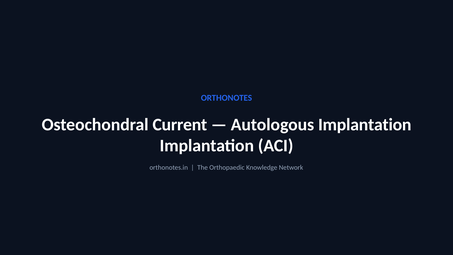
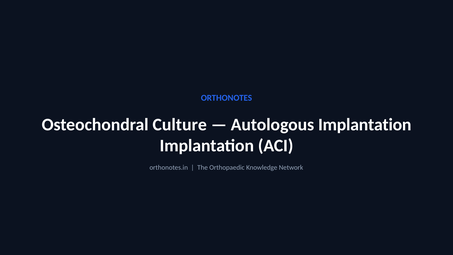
Current: Current -> Culture (180, 124)
